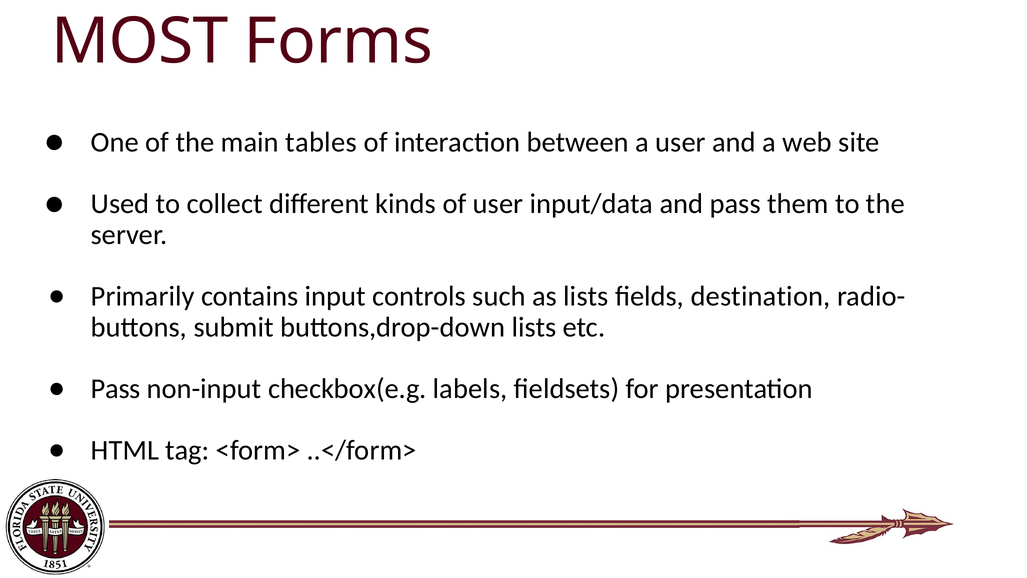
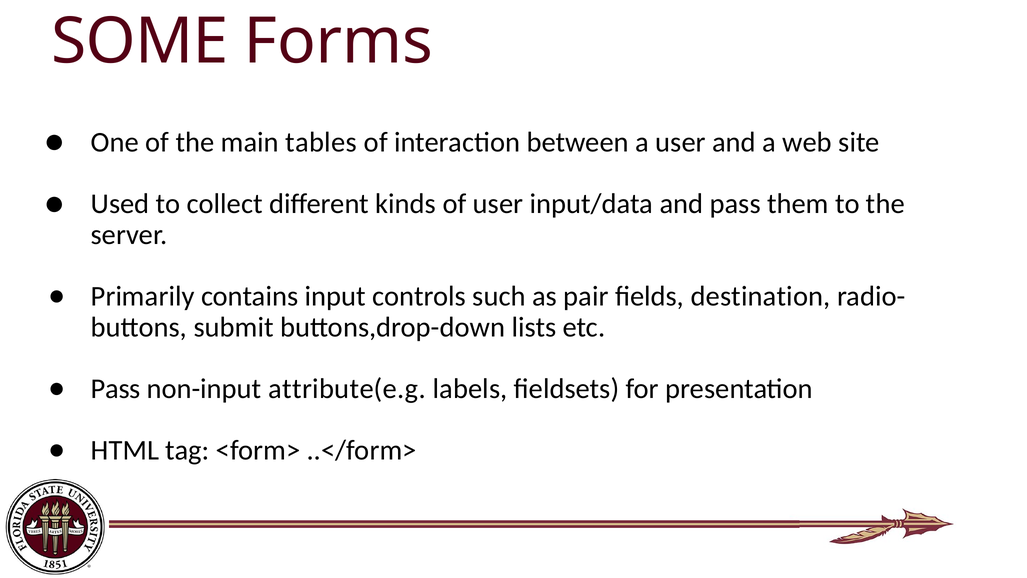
MOST: MOST -> SOME (140, 41)
as lists: lists -> pair (586, 296)
checkbox(e.g: checkbox(e.g -> attribute(e.g (347, 389)
